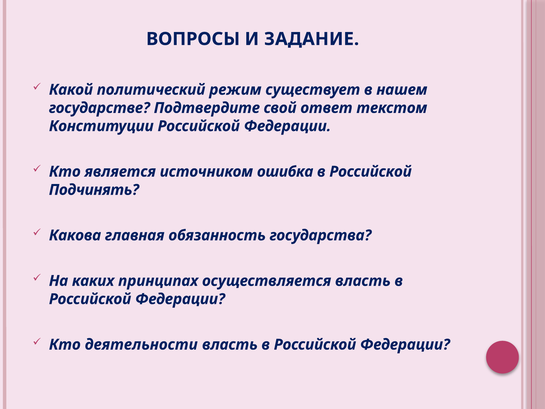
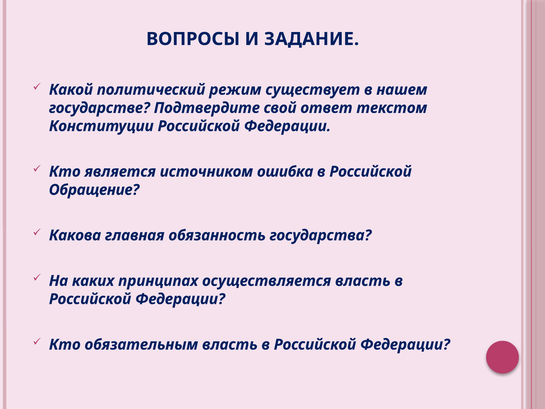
Подчинять: Подчинять -> Обращение (94, 190)
деятельности: деятельности -> обязательным (141, 344)
